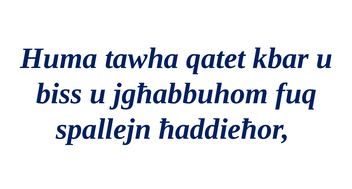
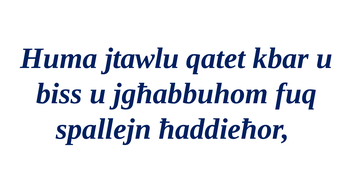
tawha: tawha -> jtawlu (142, 58)
